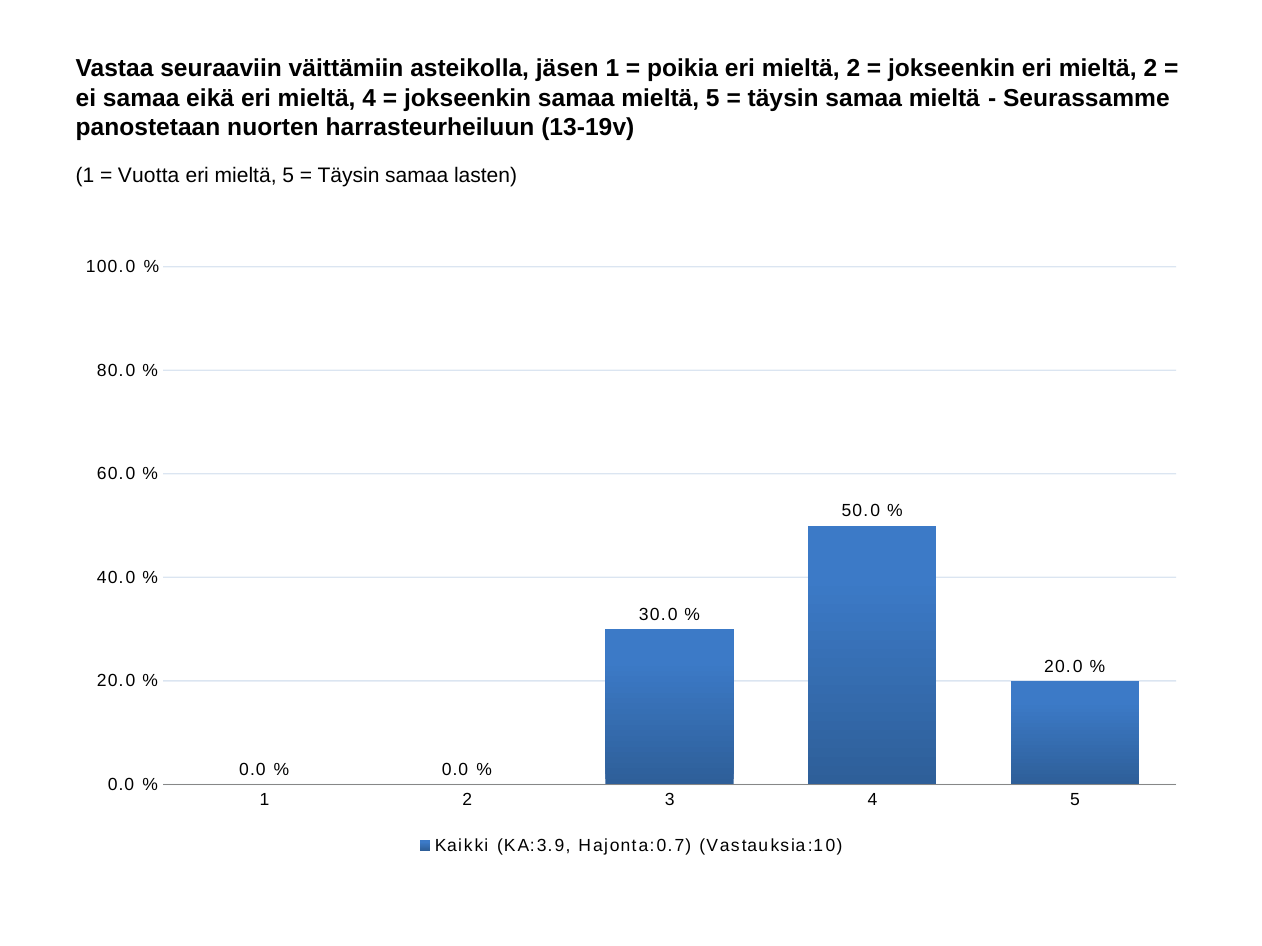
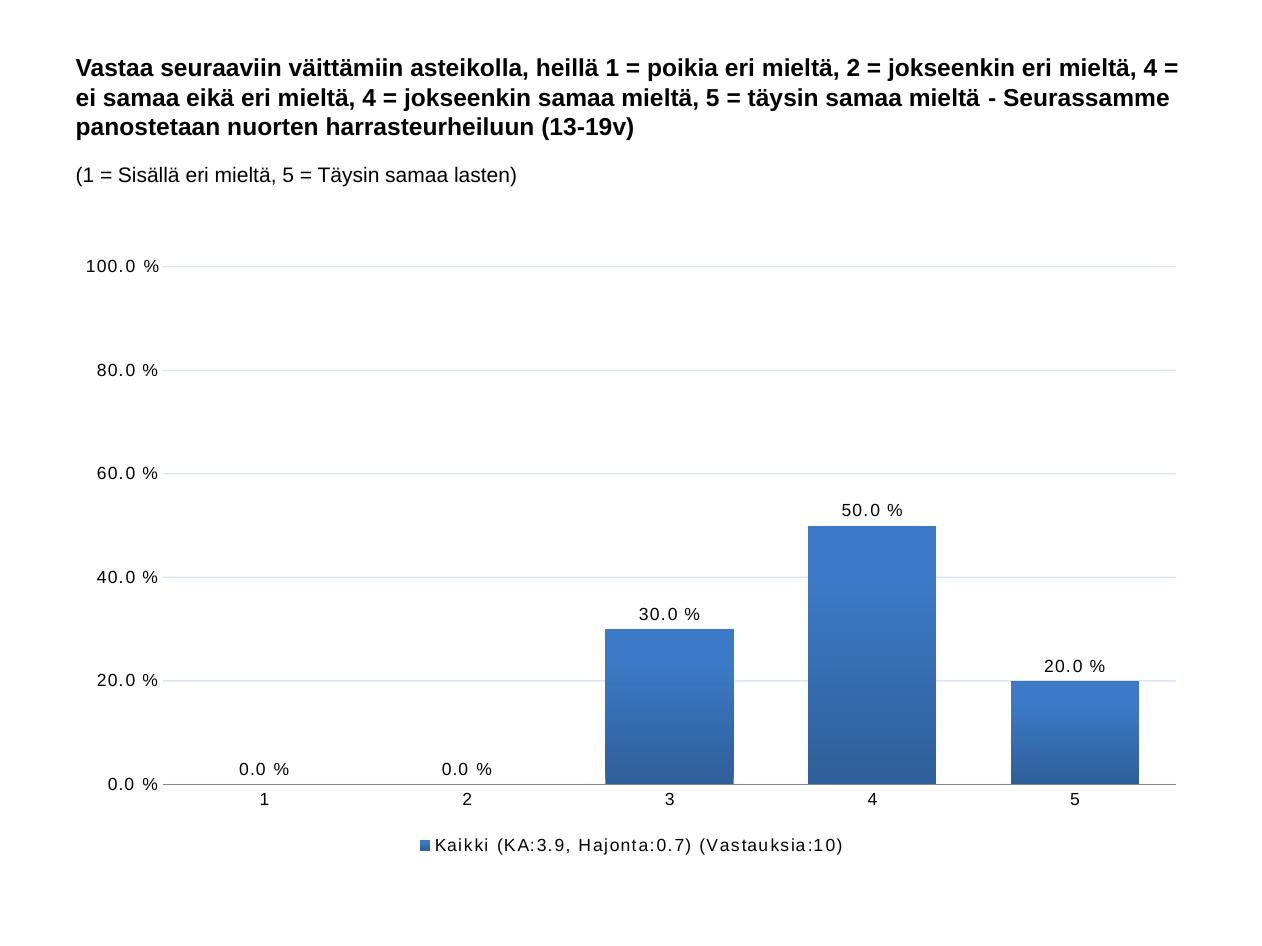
jäsen: jäsen -> heillä (567, 69)
jokseenkin eri mieltä 2: 2 -> 4 (1150, 69)
Vuotta: Vuotta -> Sisällä (149, 176)
